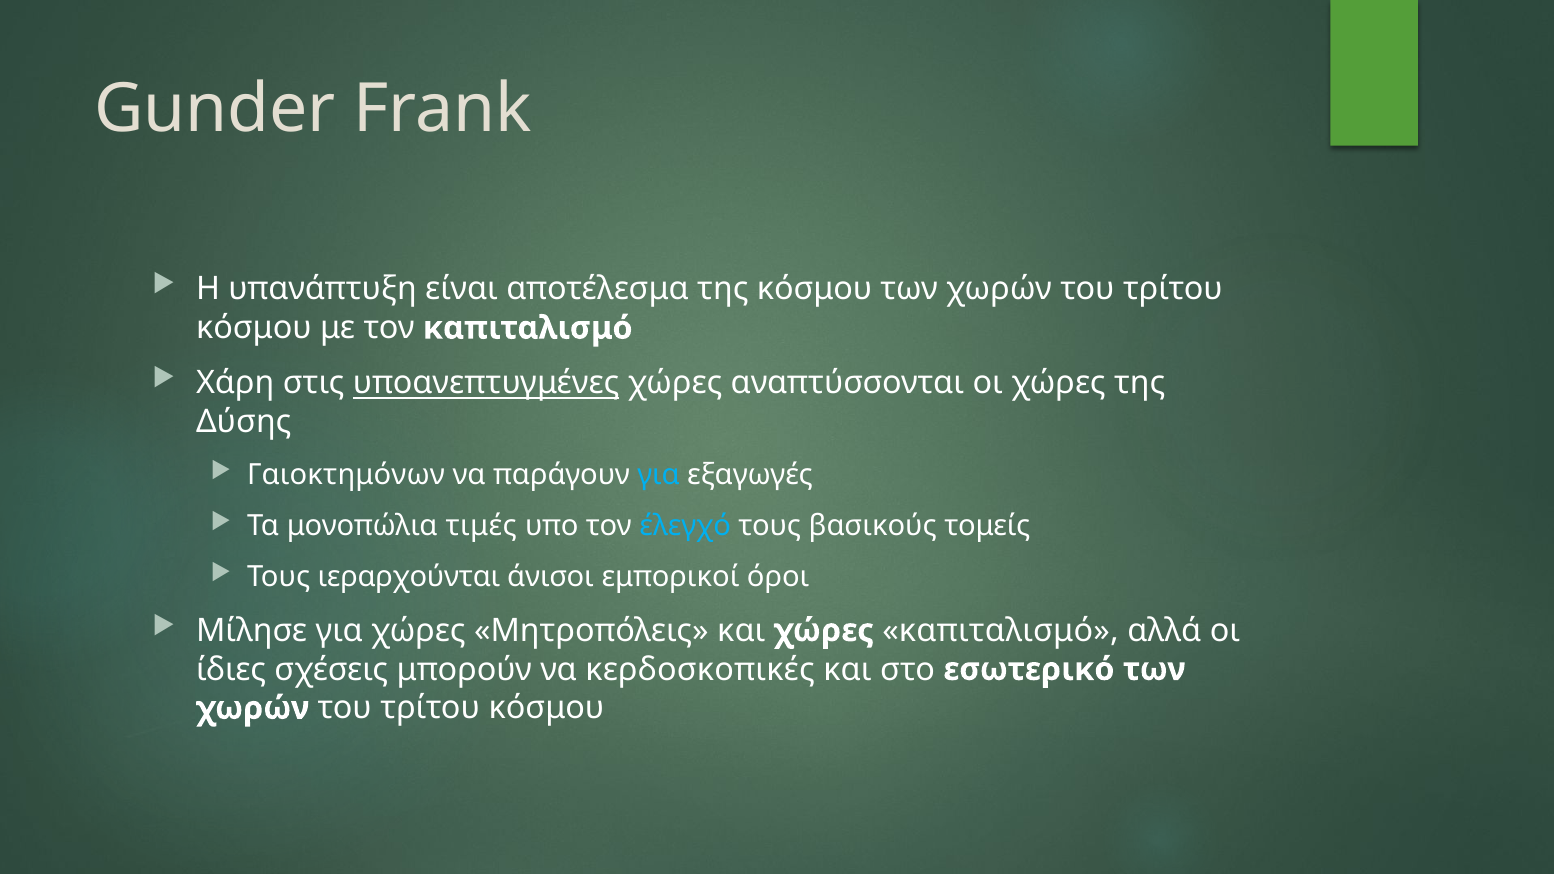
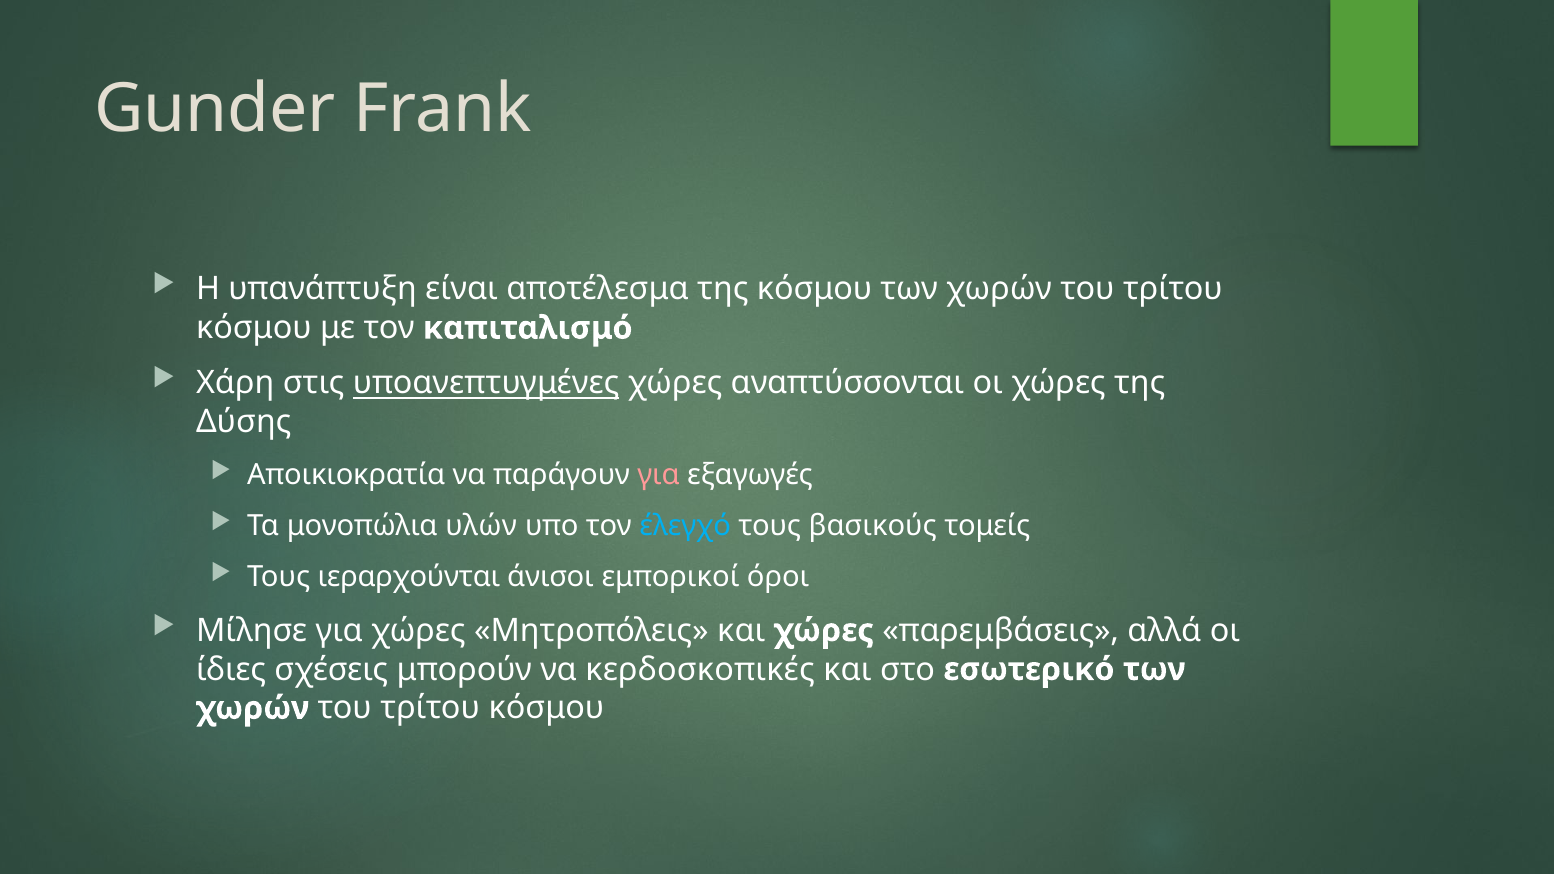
Γαιοκτημόνων: Γαιοκτημόνων -> Αποικιοκρατία (346, 475)
για colour: light blue -> pink (659, 475)
τιμές: τιμές -> υλών (481, 526)
χώρες καπιταλισμό: καπιταλισμό -> παρεμβάσεις (1001, 631)
